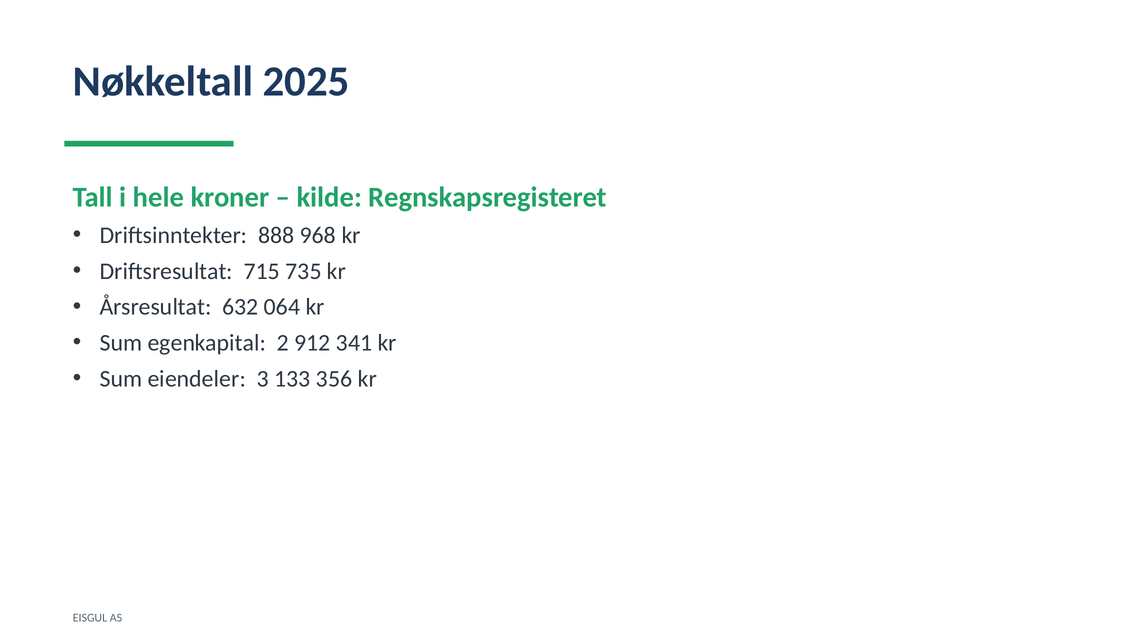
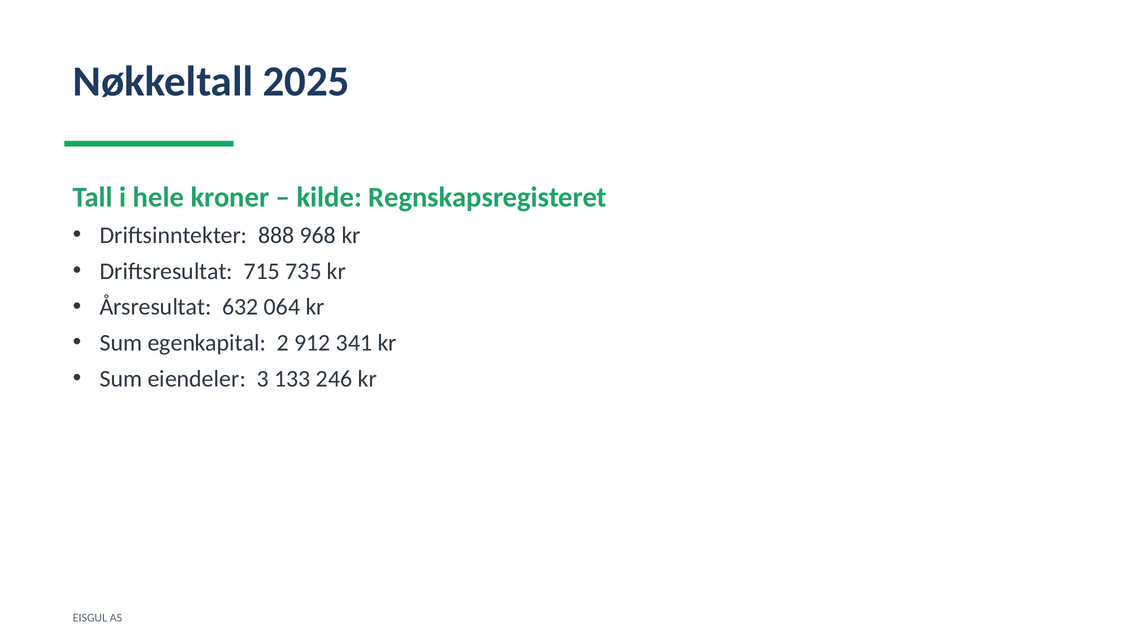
356: 356 -> 246 (334, 379)
